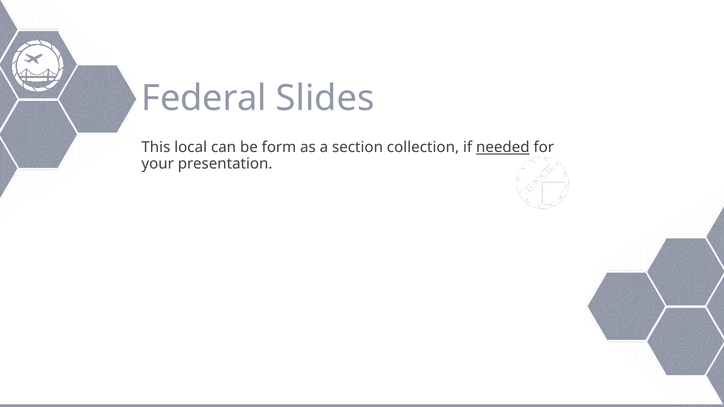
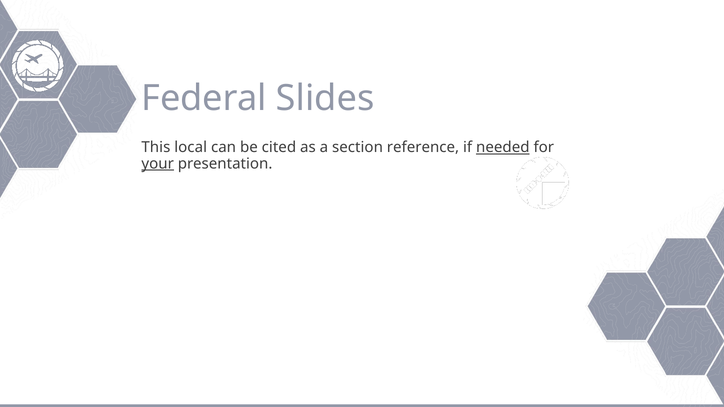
form: form -> cited (279, 147)
collection: collection -> reference (423, 147)
your underline: none -> present (158, 164)
